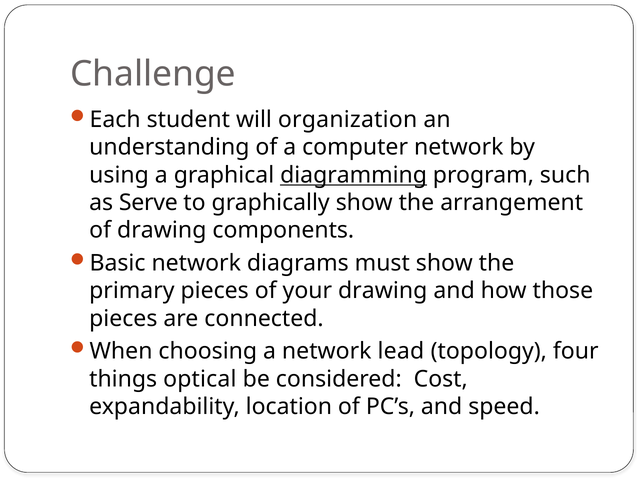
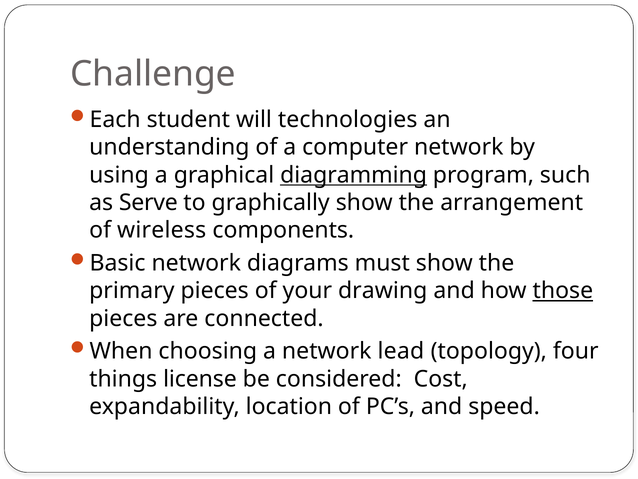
organization: organization -> technologies (348, 120)
of drawing: drawing -> wireless (162, 230)
those underline: none -> present (563, 291)
optical: optical -> license (200, 379)
